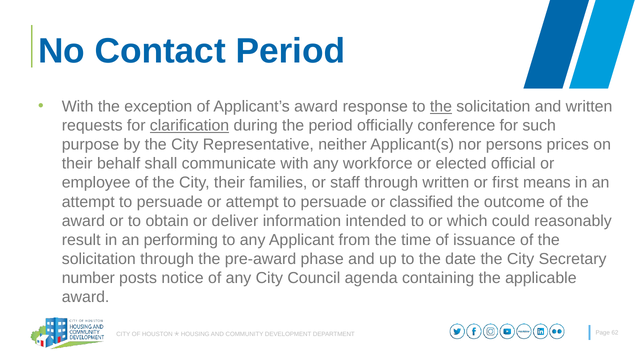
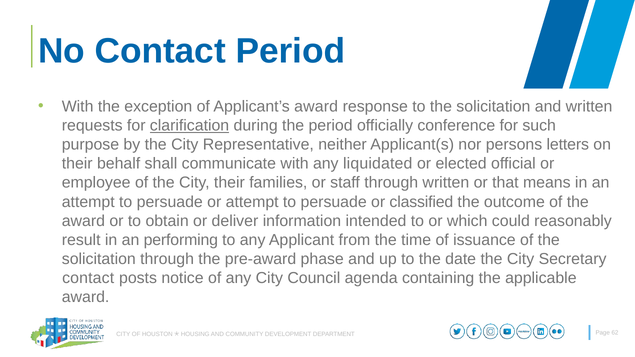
the underline: present -> none (441, 107)
prices: prices -> letters (568, 145)
workforce: workforce -> liquidated (378, 164)
first: first -> that (505, 183)
number: number -> contact (88, 278)
